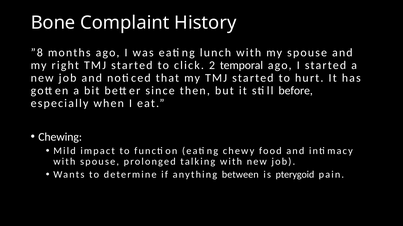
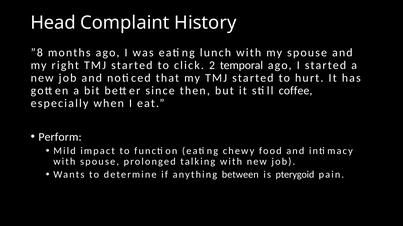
Bone: Bone -> Head (53, 23)
before: before -> coffee (296, 91)
Chewing: Chewing -> Perform (60, 137)
